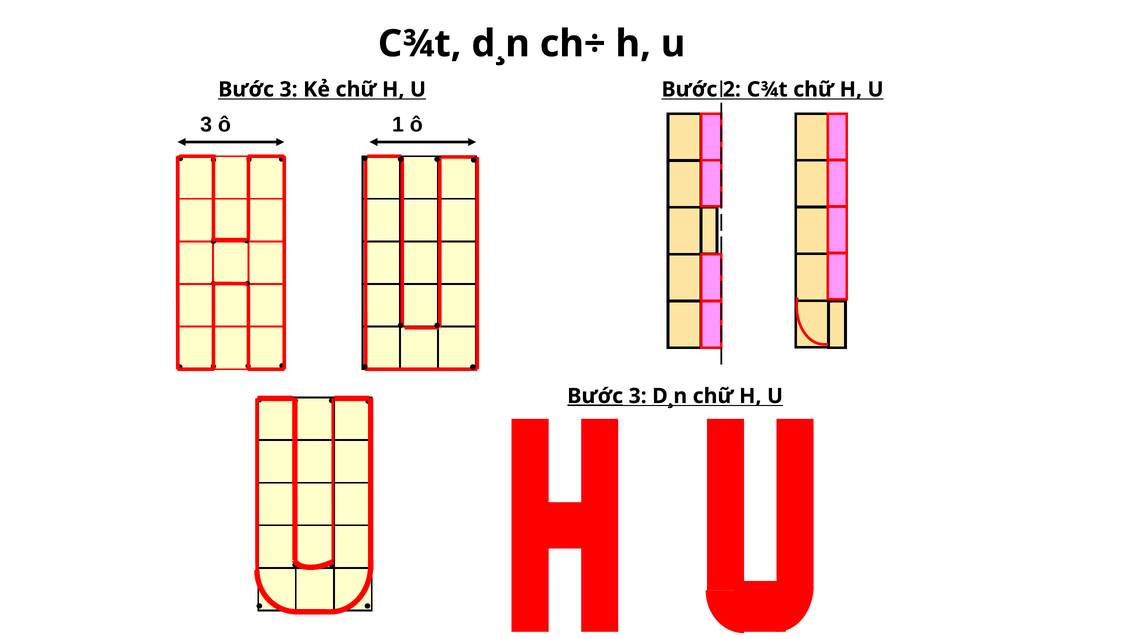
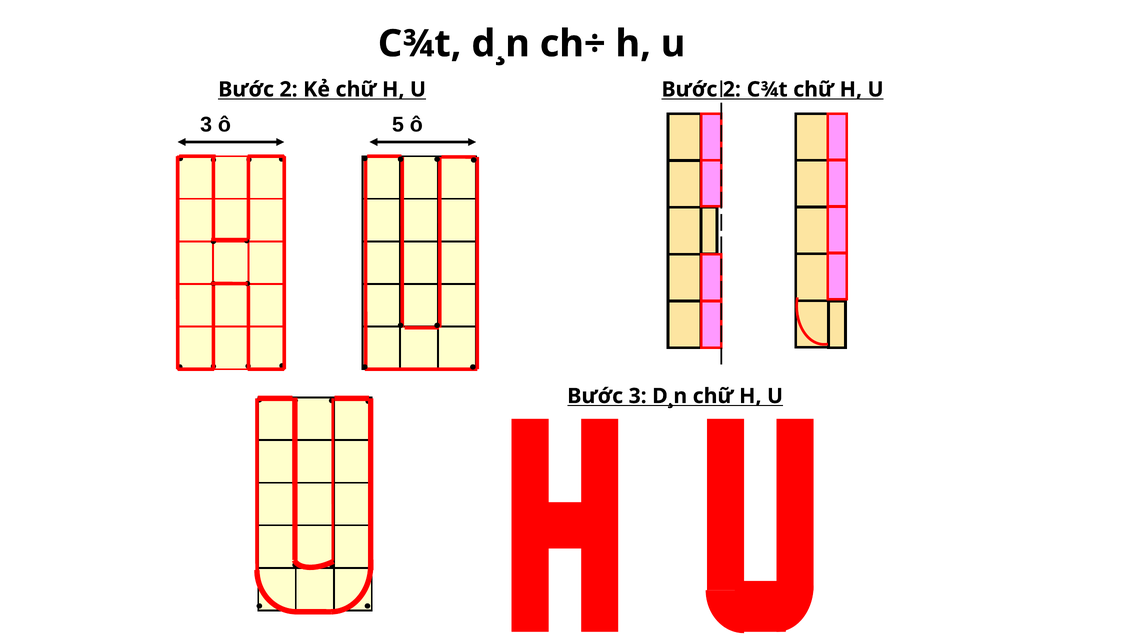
3: 3 -> 2 (289, 90)
3 ô 1: 1 -> 5 (398, 125)
Bước underline: present -> none (595, 396)
